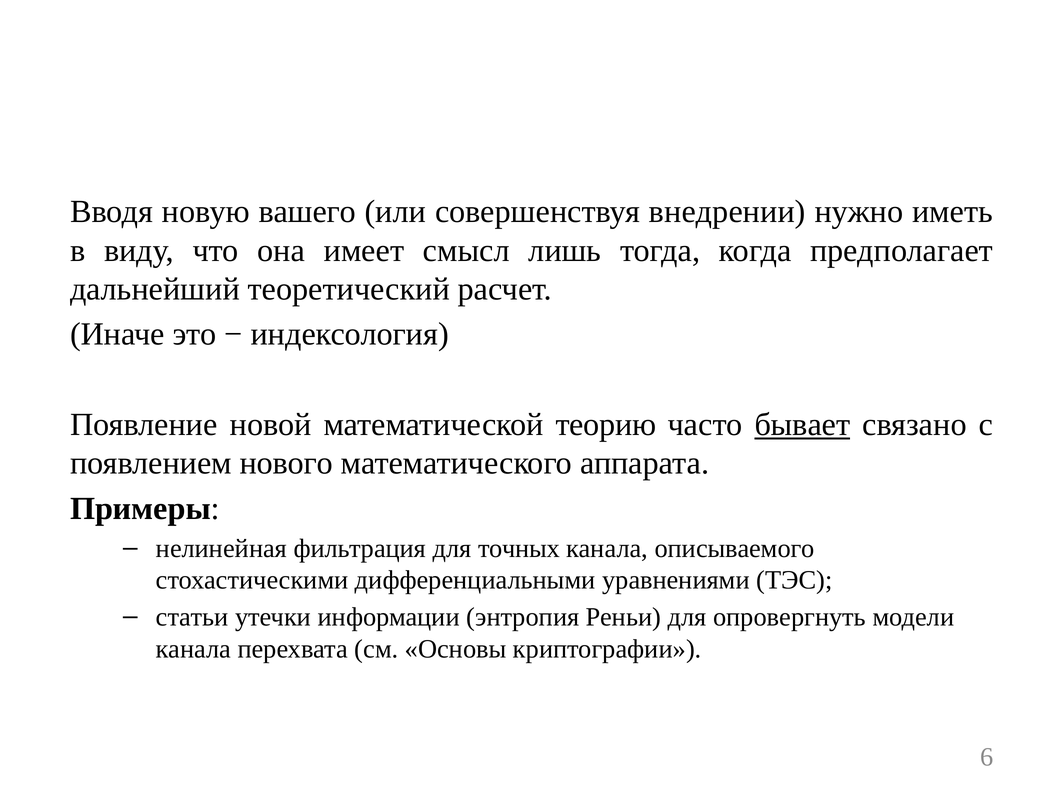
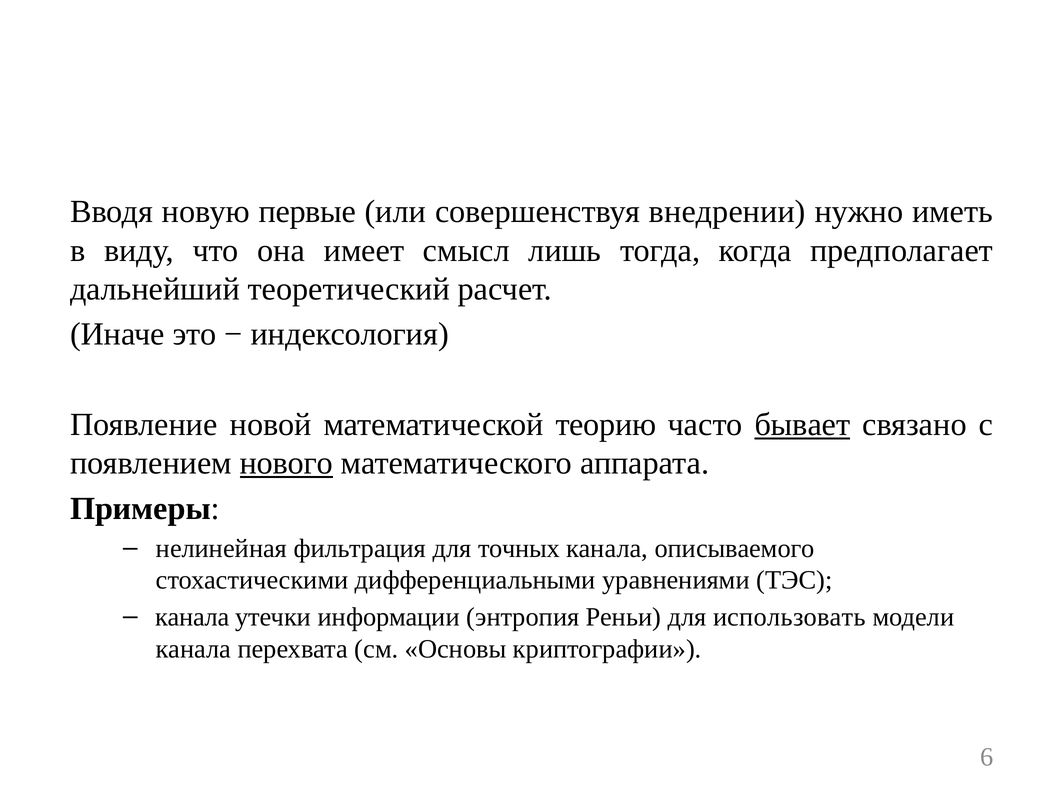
вашего: вашего -> первые (307, 212)
нового underline: none -> present (287, 464)
статьи: статьи -> канала (192, 618)
опровергнуть: опровергнуть -> использовать (789, 618)
